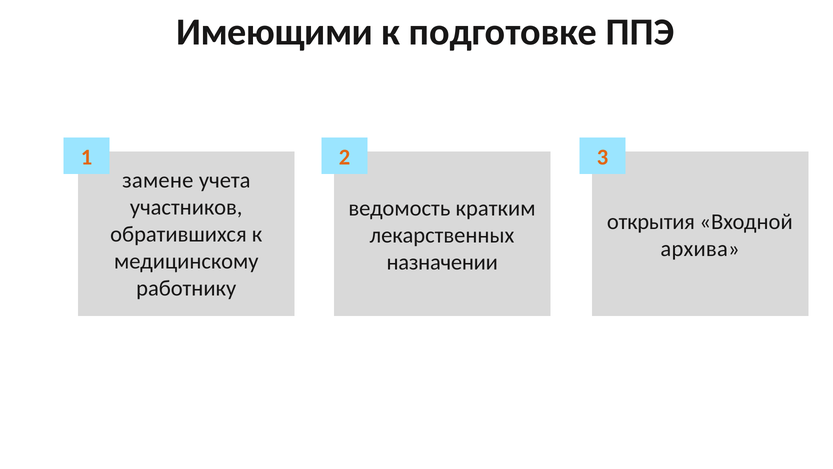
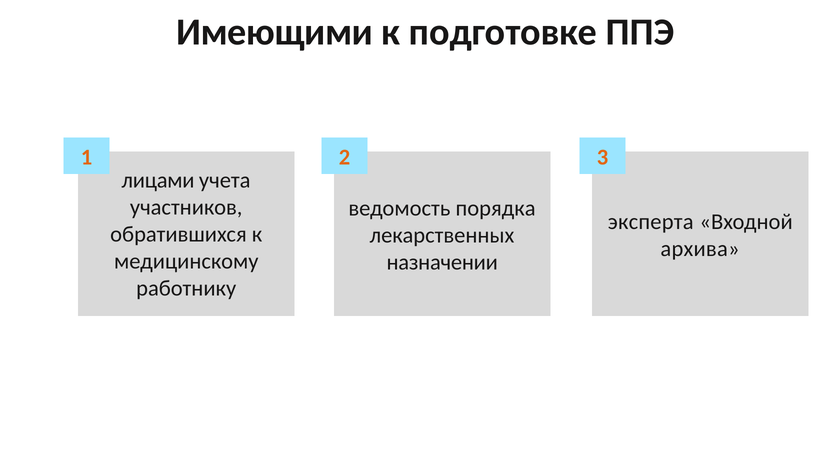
замене: замене -> лицами (158, 180)
кратким: кратким -> порядка (496, 208)
открытия: открытия -> эксперта (651, 221)
